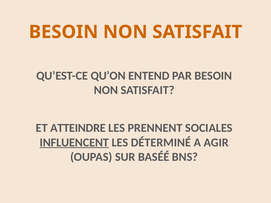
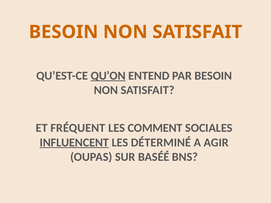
QU’ON underline: none -> present (108, 76)
ATTEINDRE: ATTEINDRE -> FRÉQUENT (78, 128)
PRENNENT: PRENNENT -> COMMENT (155, 128)
